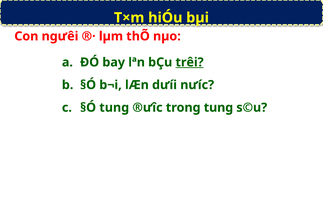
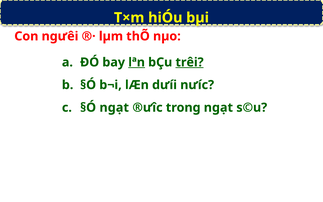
lªn underline: none -> present (137, 62)
§Ó tung: tung -> ngạt (114, 107)
trong tung: tung -> ngạt (218, 107)
